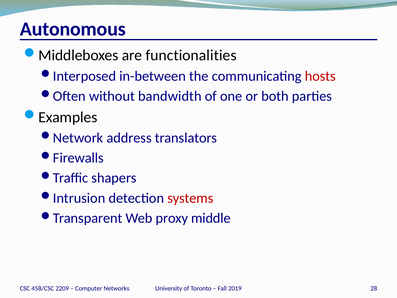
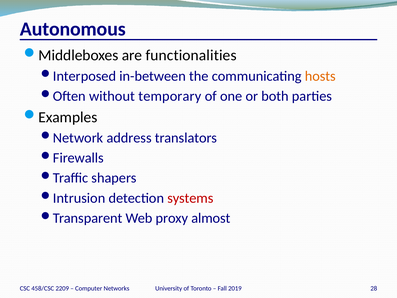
hosts colour: red -> orange (320, 76)
bandwidth: bandwidth -> temporary (170, 96)
middle: middle -> almost (211, 218)
